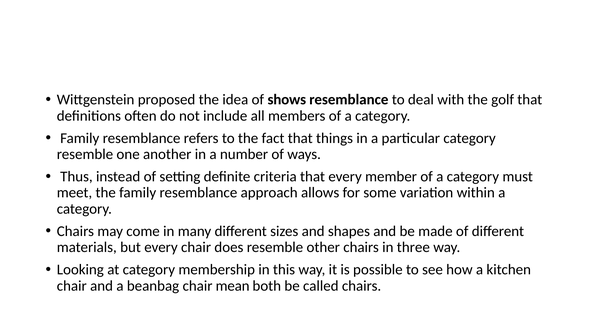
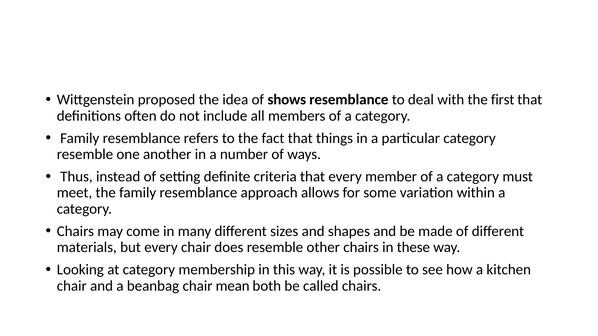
golf: golf -> first (503, 100)
three: three -> these (413, 248)
